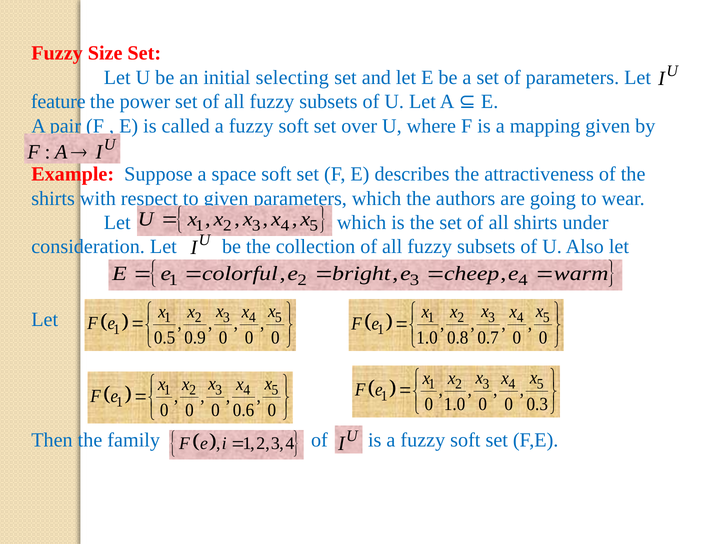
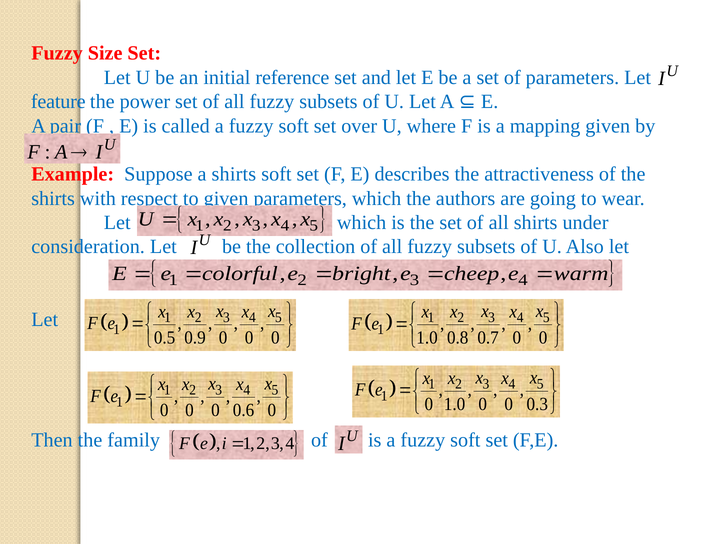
selecting: selecting -> reference (292, 77)
a space: space -> shirts (234, 174)
